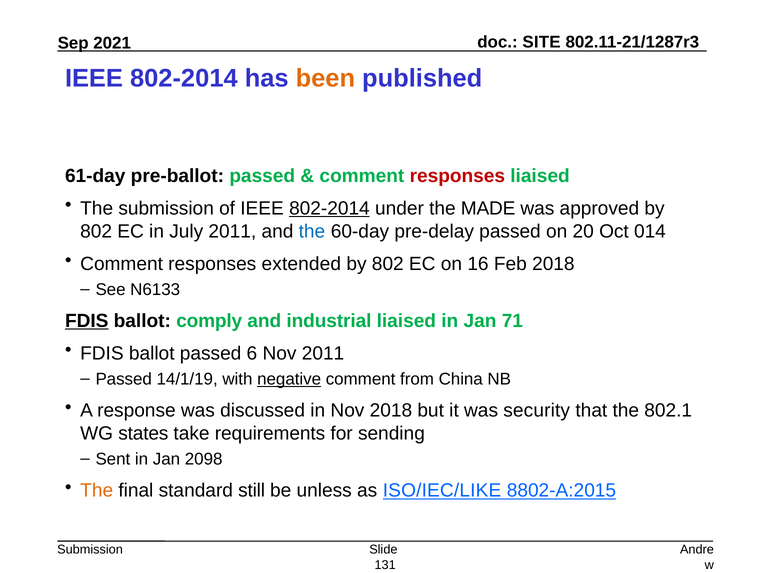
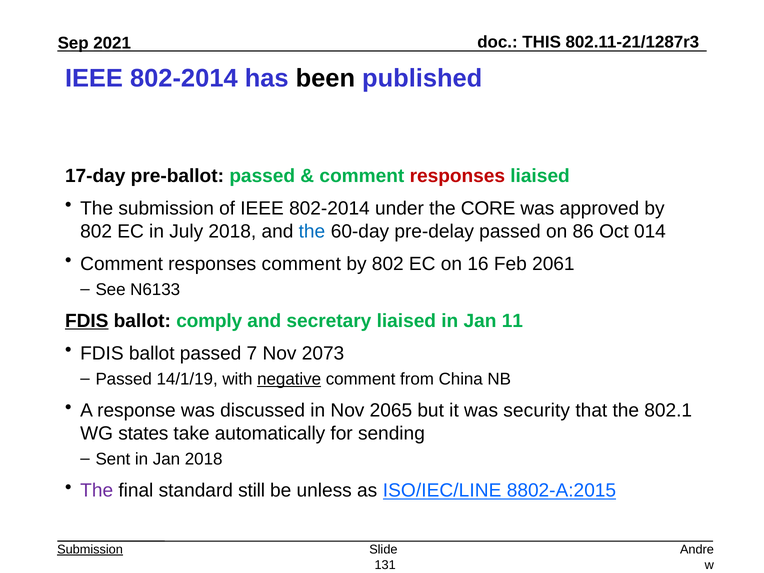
SITE: SITE -> THIS (542, 42)
been colour: orange -> black (325, 78)
61-day: 61-day -> 17-day (95, 176)
802-2014 underline: present -> none (329, 208)
MADE: MADE -> CORE (488, 208)
July 2011: 2011 -> 2018 (232, 231)
20: 20 -> 86 (583, 231)
responses extended: extended -> comment (301, 264)
Feb 2018: 2018 -> 2061 (553, 264)
industrial: industrial -> secretary (329, 321)
71: 71 -> 11 (512, 321)
6: 6 -> 7 (252, 353)
Nov 2011: 2011 -> 2073 (323, 353)
Nov 2018: 2018 -> 2065 (391, 410)
requirements: requirements -> automatically (270, 433)
Jan 2098: 2098 -> 2018 (204, 459)
The colour: orange -> purple (97, 490)
ISO/IEC/LIKE: ISO/IEC/LIKE -> ISO/IEC/LINE (442, 490)
Submission underline: none -> present (90, 550)
